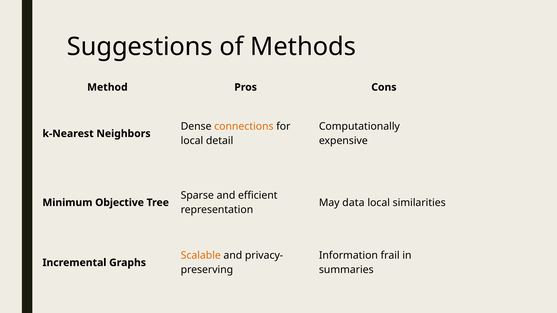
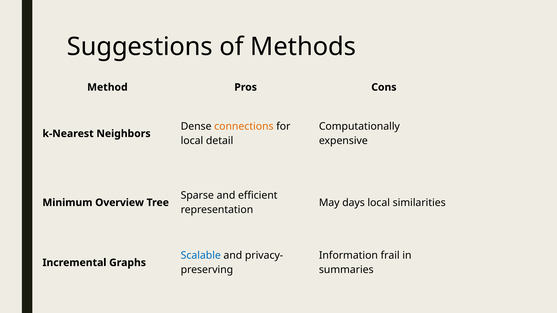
data: data -> days (354, 203)
Objective: Objective -> Overview (120, 203)
Scalable colour: orange -> blue (201, 256)
